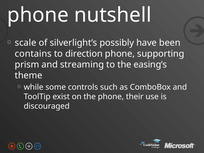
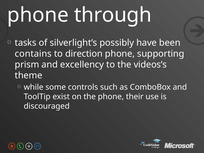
nutshell: nutshell -> through (113, 15)
scale: scale -> tasks (26, 43)
streaming: streaming -> excellency (82, 65)
easing’s: easing’s -> videos’s (150, 65)
